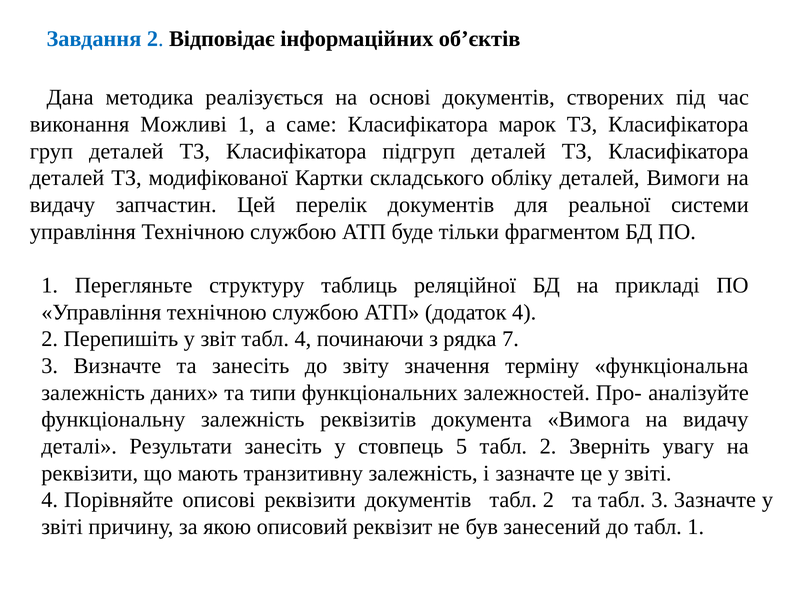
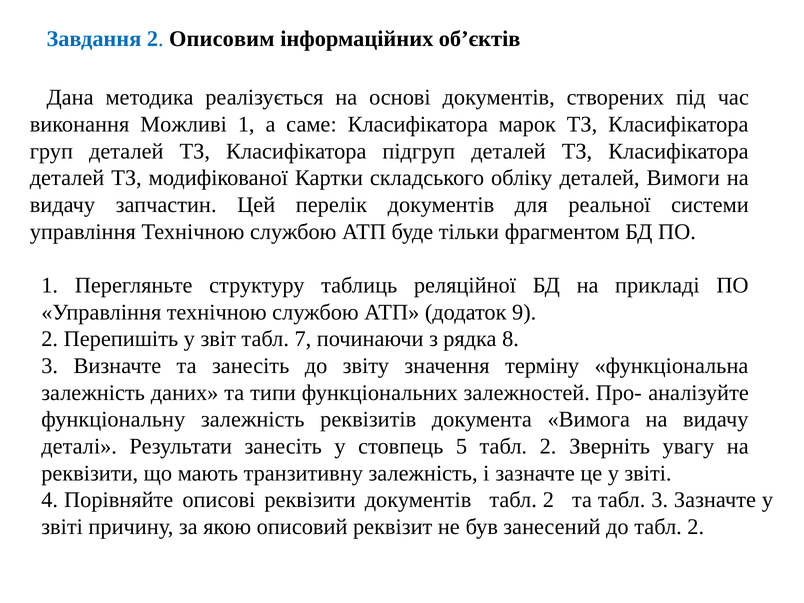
Відповідає: Відповідає -> Описовим (222, 39)
додаток 4: 4 -> 9 (524, 312)
табл 4: 4 -> 7 (303, 339)
7: 7 -> 8 (511, 339)
до табл 1: 1 -> 2 (696, 527)
